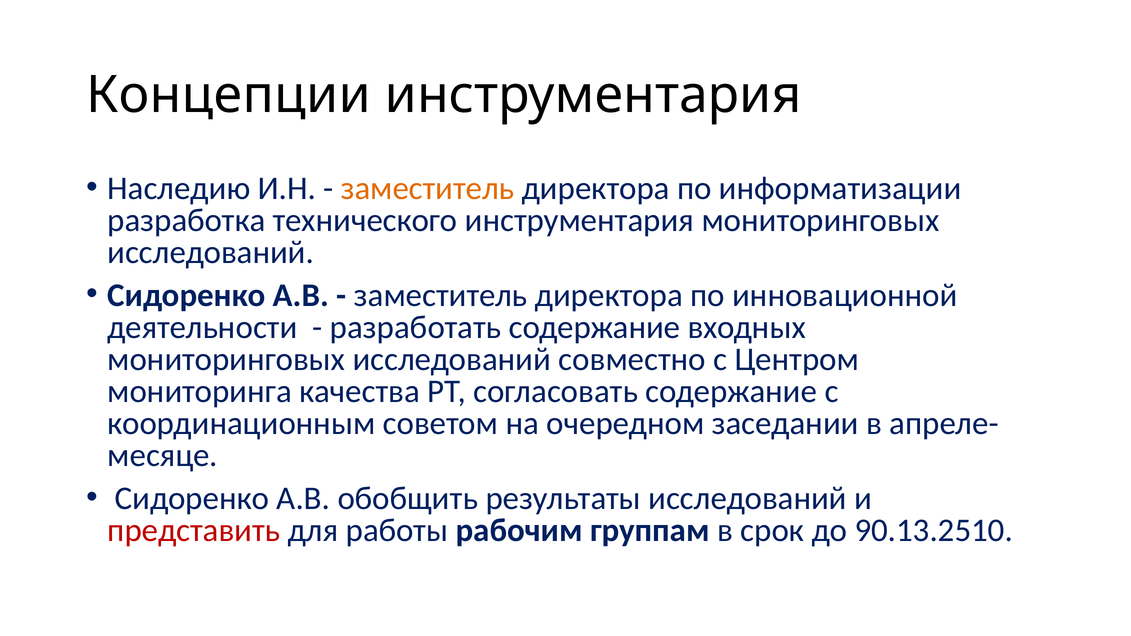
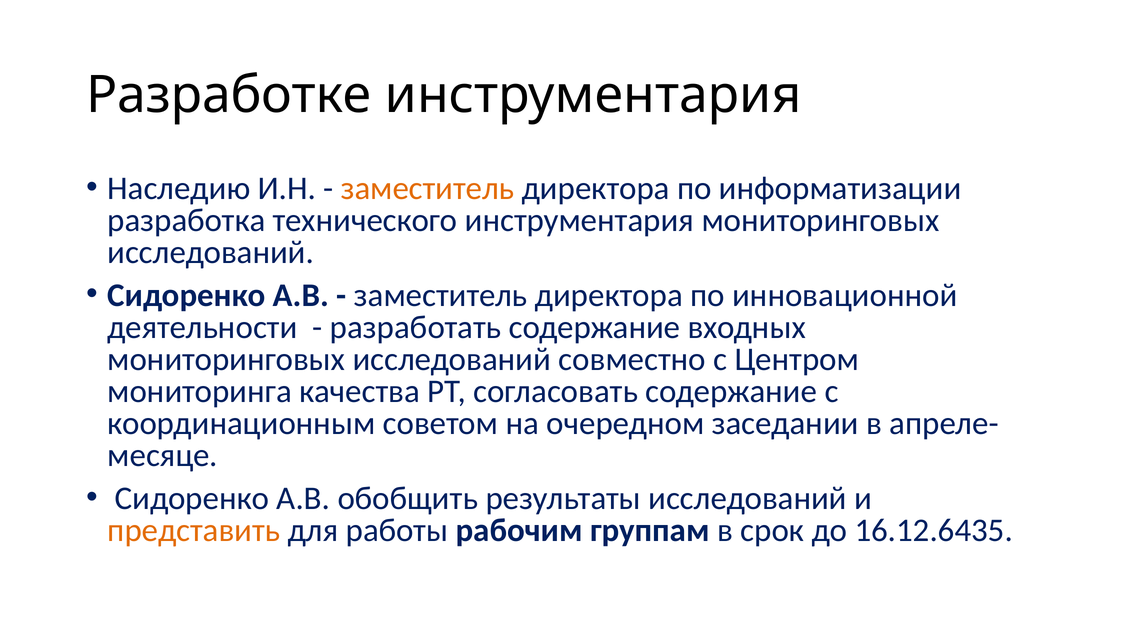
Концепции: Концепции -> Разработке (229, 95)
представить colour: red -> orange (194, 530)
90.13.2510: 90.13.2510 -> 16.12.6435 (934, 530)
